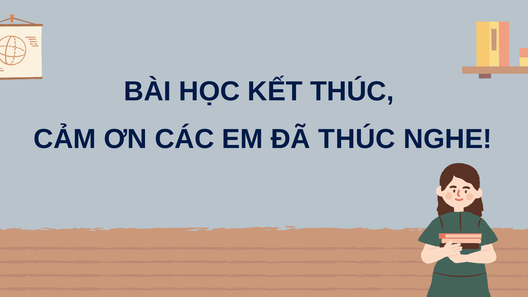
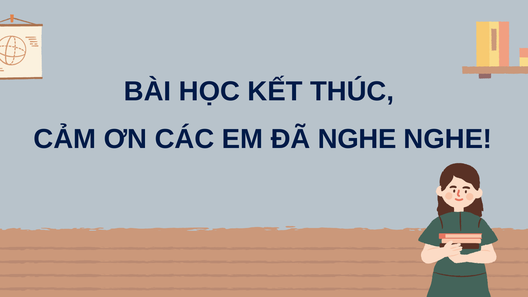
ĐÃ THÚC: THÚC -> NGHE (357, 139)
